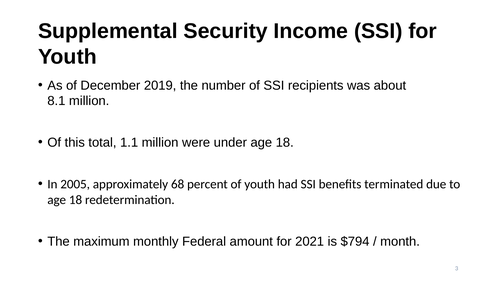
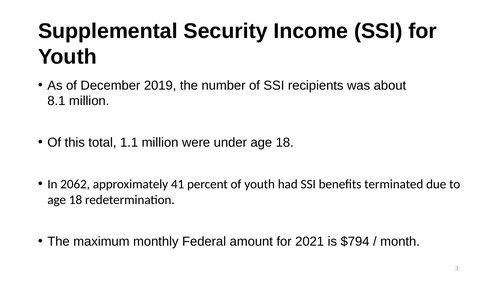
2005: 2005 -> 2062 (75, 184)
68: 68 -> 41 (178, 184)
